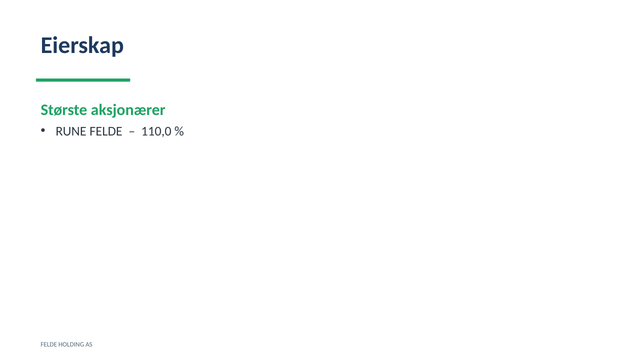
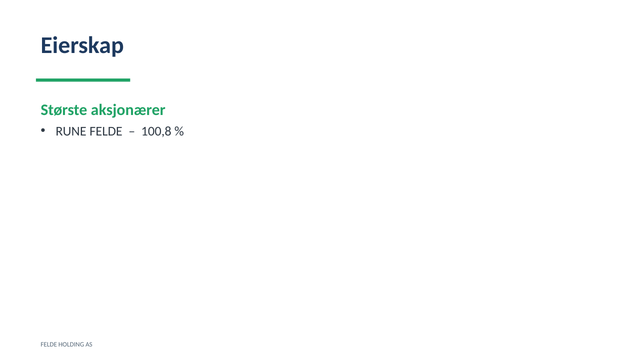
110,0: 110,0 -> 100,8 (156, 131)
